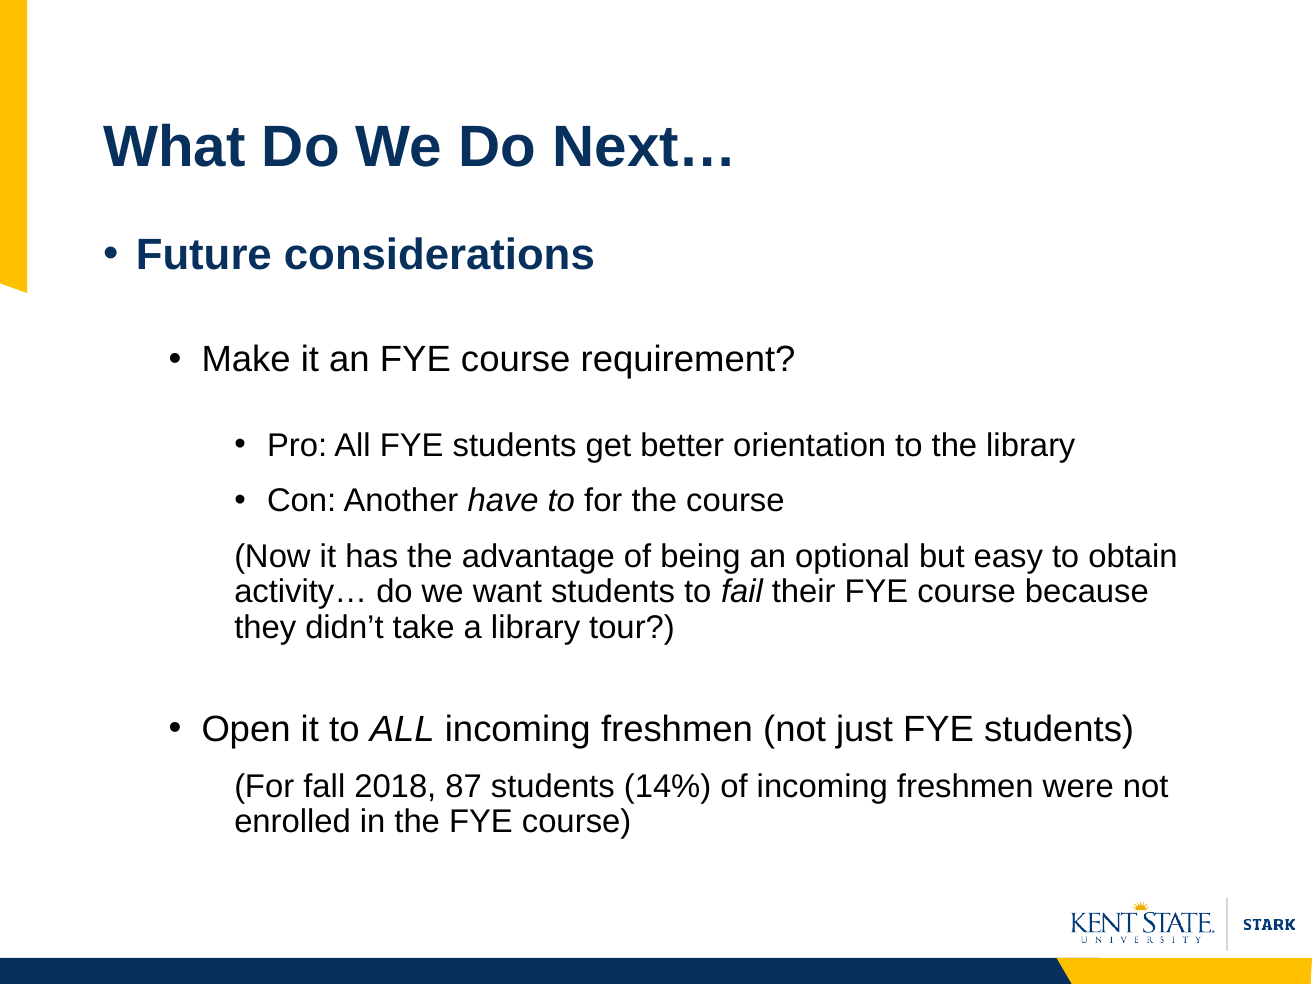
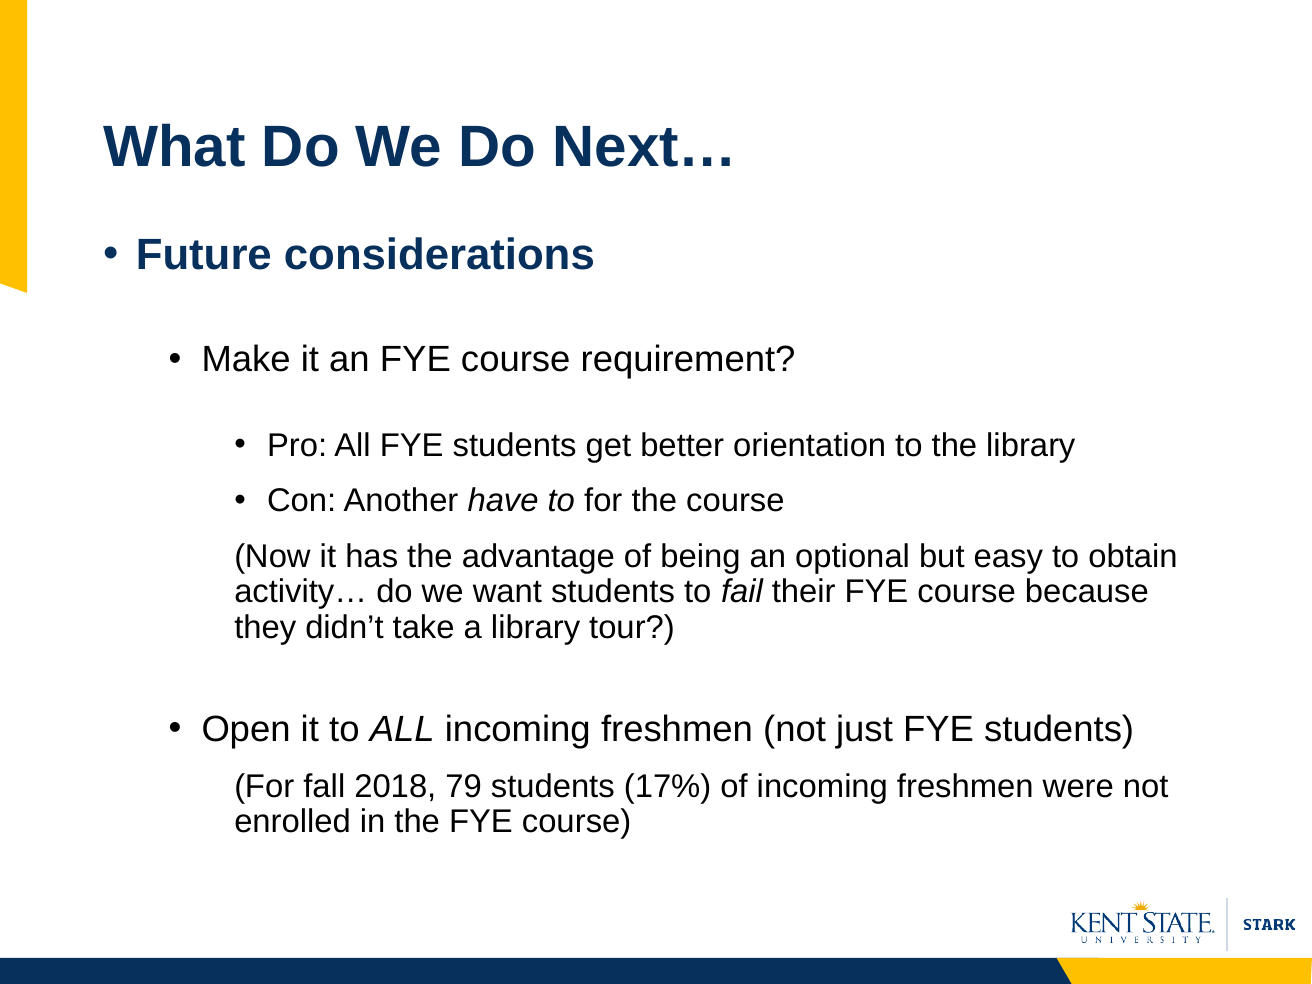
87: 87 -> 79 (464, 787)
14%: 14% -> 17% (668, 787)
